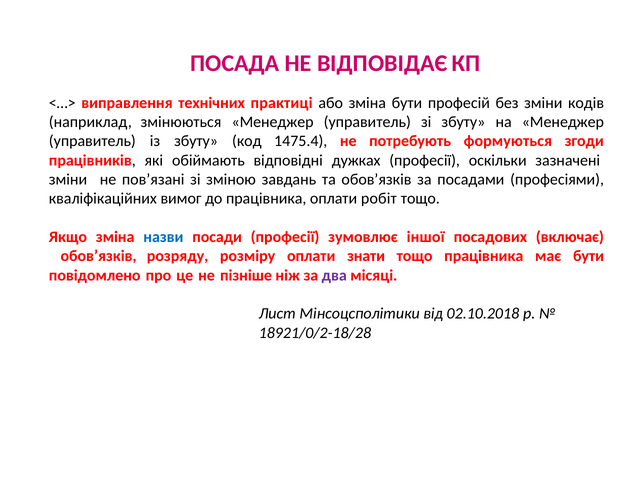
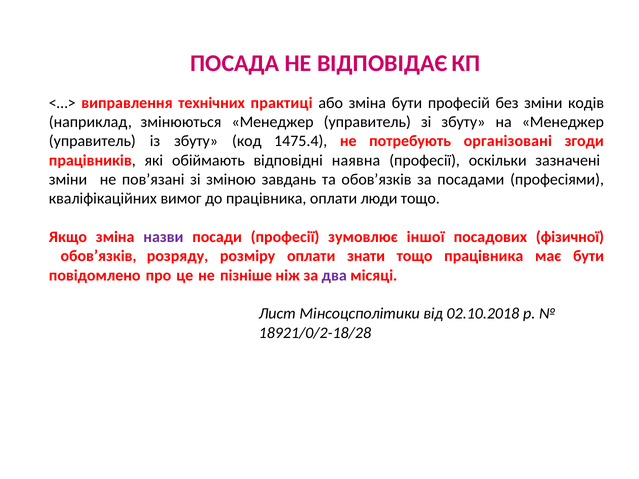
формуються: формуються -> організовані (508, 141)
дужках: дужках -> наявна (356, 160)
робіт: робіт -> люди (379, 199)
назви colour: blue -> purple (163, 237)
включає: включає -> фізичної (570, 237)
